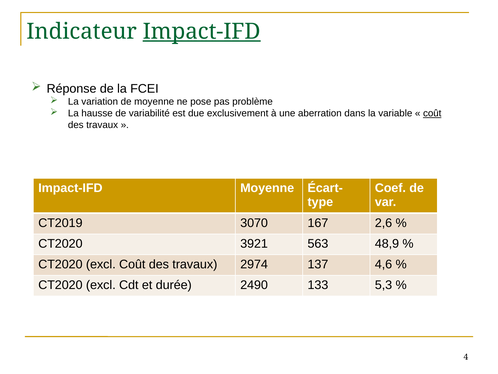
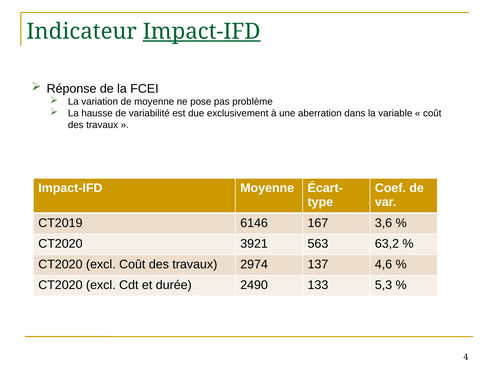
coût underline: present -> none (432, 113)
3070: 3070 -> 6146 (254, 223)
2,6: 2,6 -> 3,6 (384, 223)
48,9: 48,9 -> 63,2 (387, 243)
